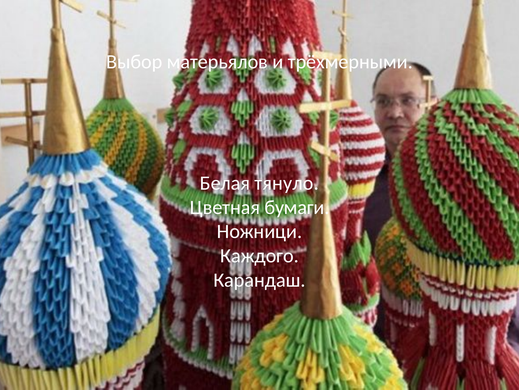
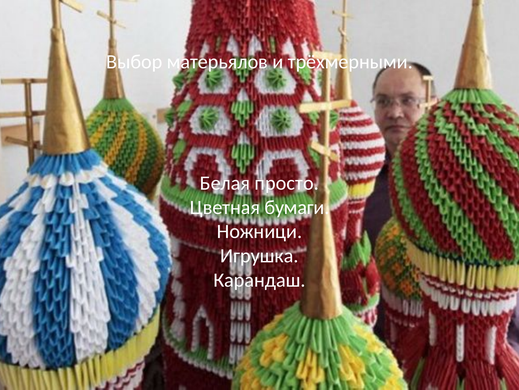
тянуло: тянуло -> просто (287, 183)
Каждого: Каждого -> Игрушка (259, 255)
